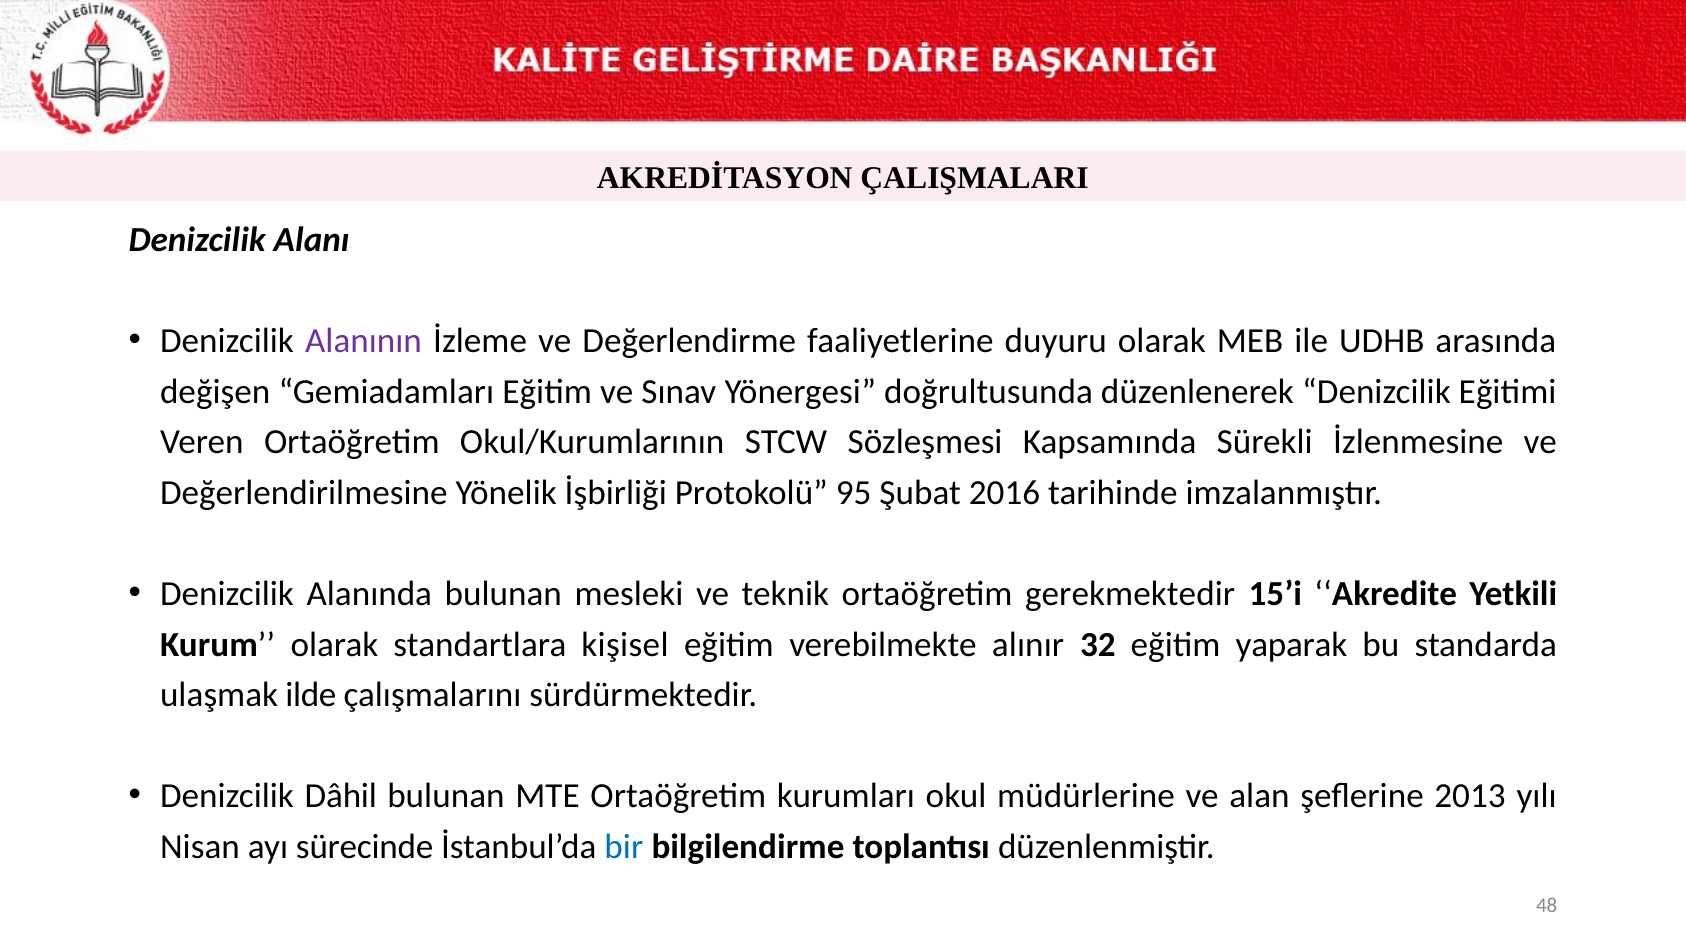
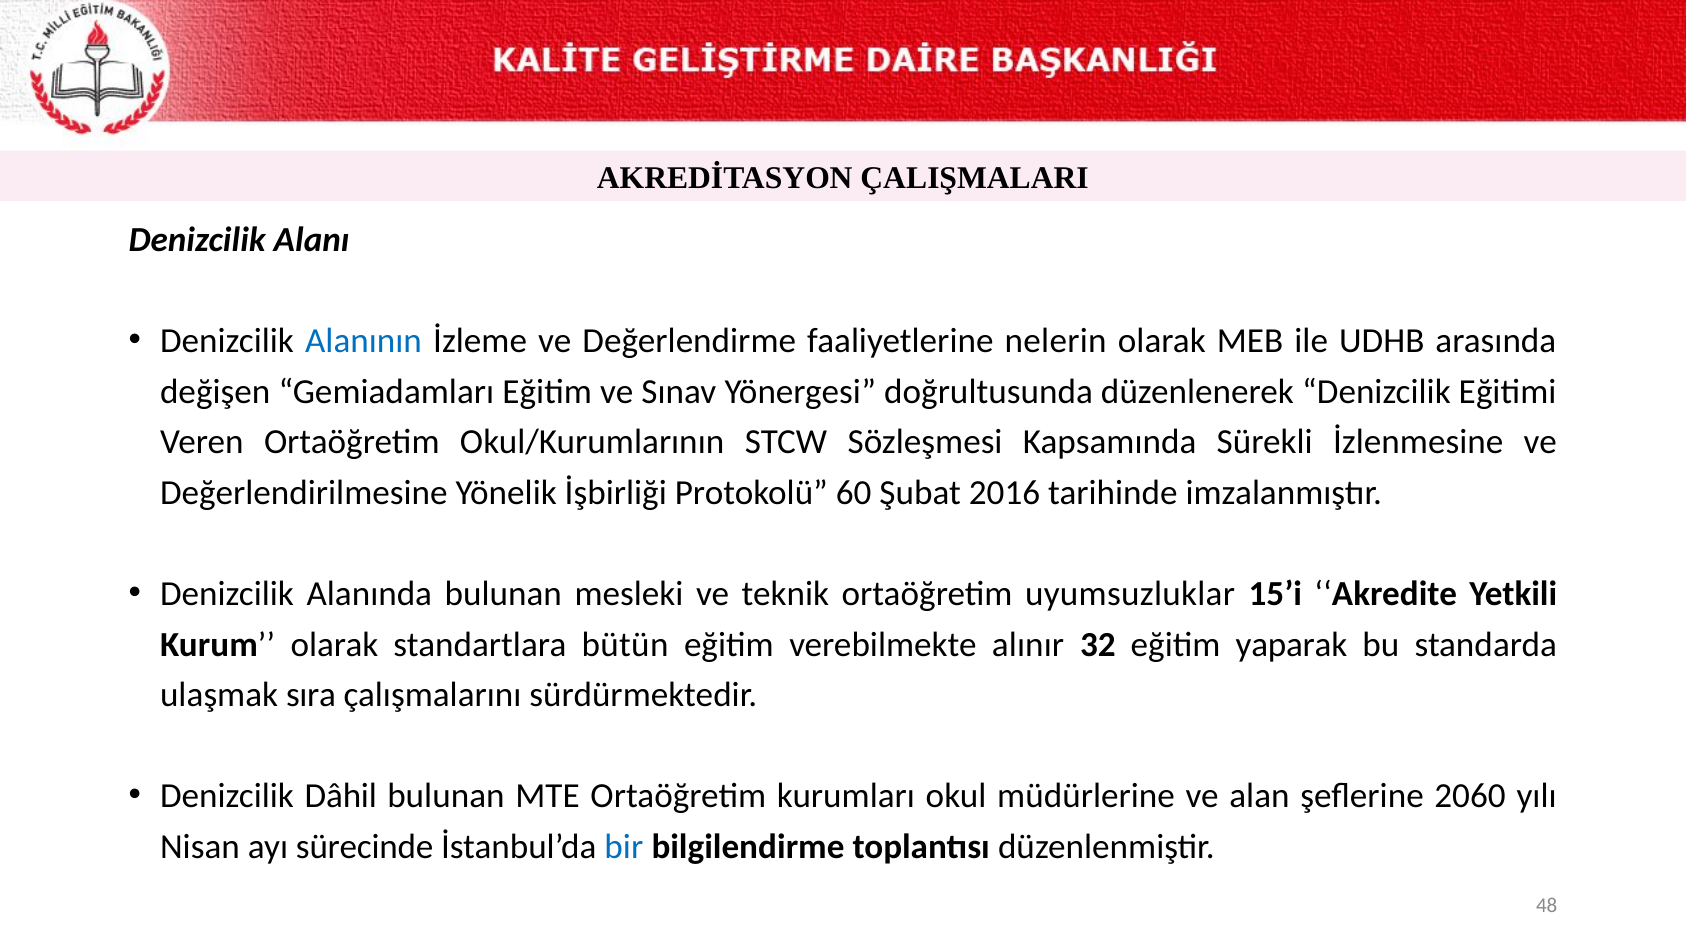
Alanının colour: purple -> blue (364, 341)
duyuru: duyuru -> nelerin (1056, 341)
95: 95 -> 60 (854, 493)
gerekmektedir: gerekmektedir -> uyumsuzluklar (1130, 594)
kişisel: kişisel -> bütün (625, 645)
ilde: ilde -> sıra (311, 695)
2013: 2013 -> 2060 (1470, 797)
